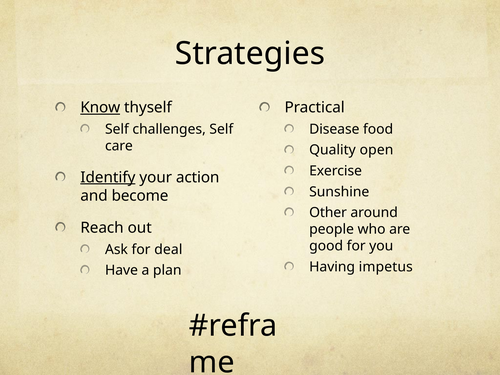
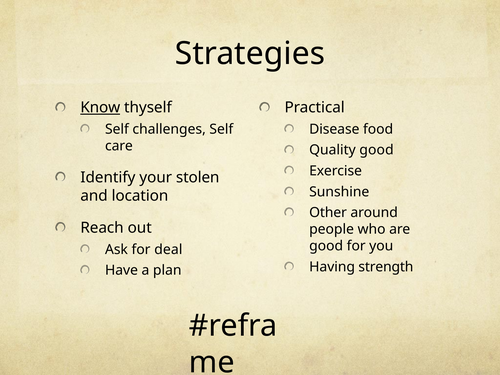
Quality open: open -> good (377, 150)
Identify underline: present -> none (108, 177)
action: action -> stolen (198, 177)
become: become -> location (140, 196)
impetus: impetus -> strength (386, 267)
